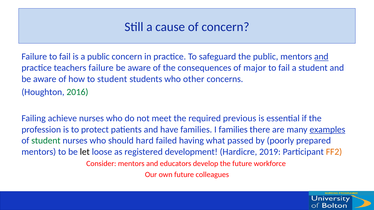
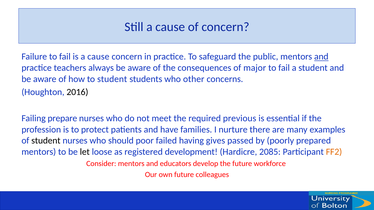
is a public: public -> cause (98, 57)
teachers failure: failure -> always (101, 68)
2016 colour: green -> black (77, 92)
achieve: achieve -> prepare (62, 118)
I families: families -> nurture (233, 130)
examples underline: present -> none (327, 130)
student colour: green -> black (46, 141)
hard: hard -> poor (145, 141)
what: what -> gives (216, 141)
2019: 2019 -> 2085 (270, 152)
